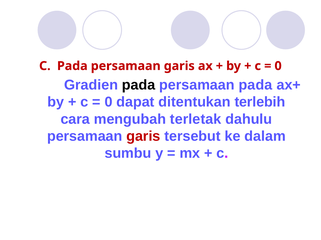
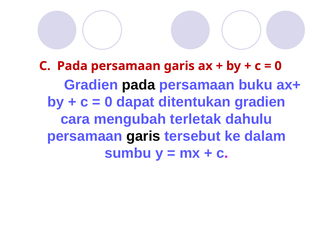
persamaan pada: pada -> buku (256, 85)
ditentukan terlebih: terlebih -> gradien (260, 102)
garis colour: red -> black (143, 137)
